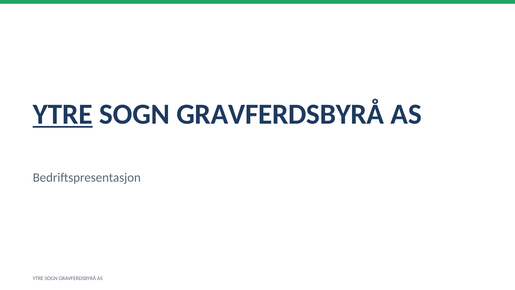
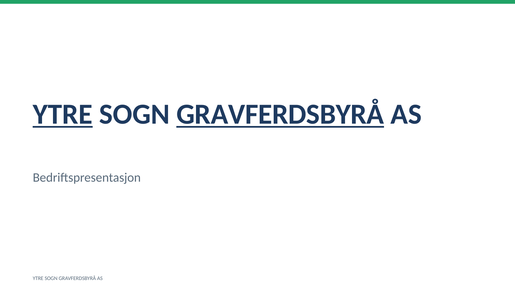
GRAVFERDSBYRÅ underline: none -> present (280, 114)
